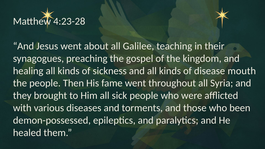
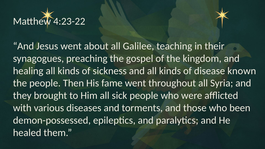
4:23-28: 4:23-28 -> 4:23-22 (69, 21)
mouth: mouth -> known (242, 71)
